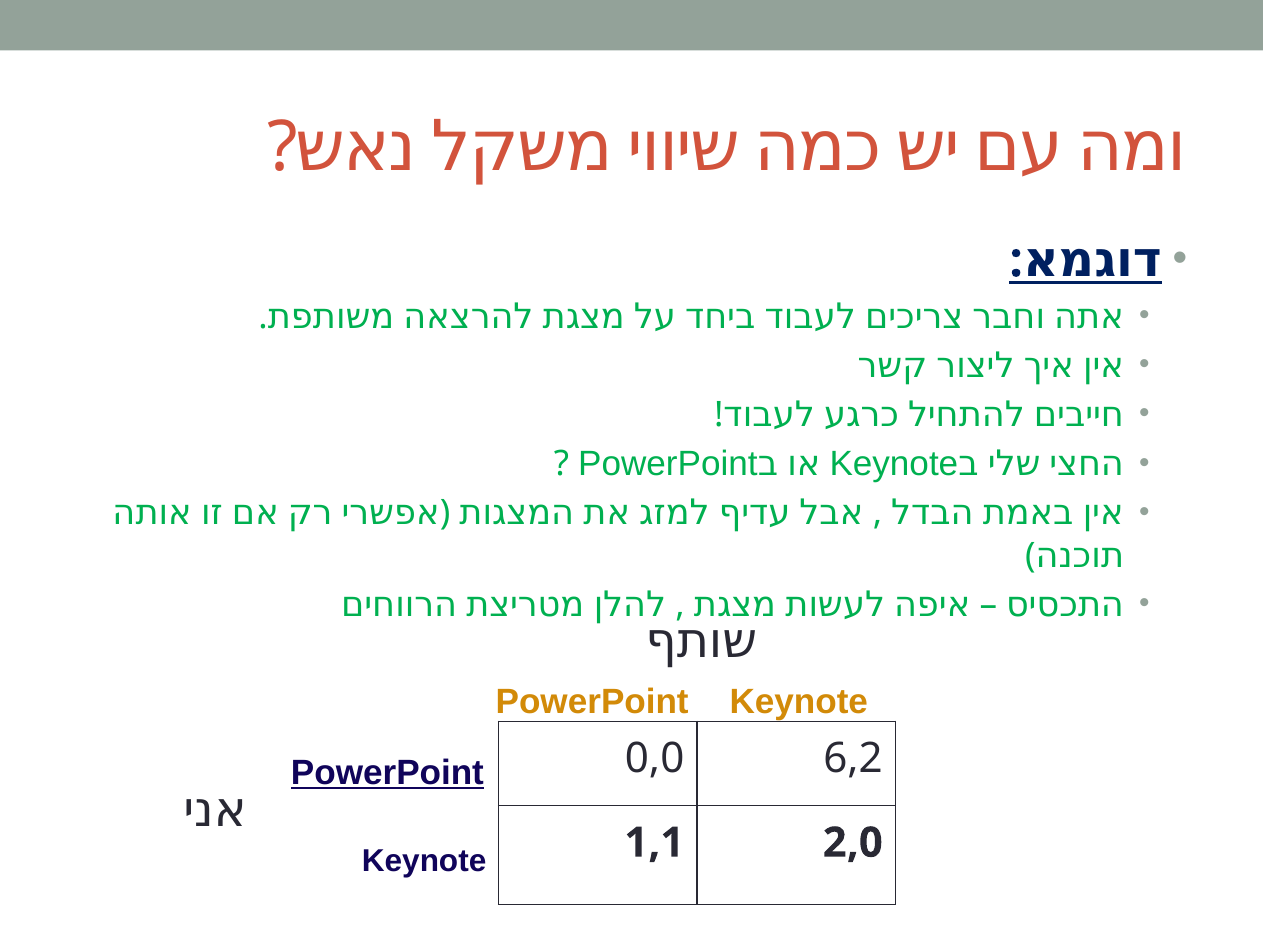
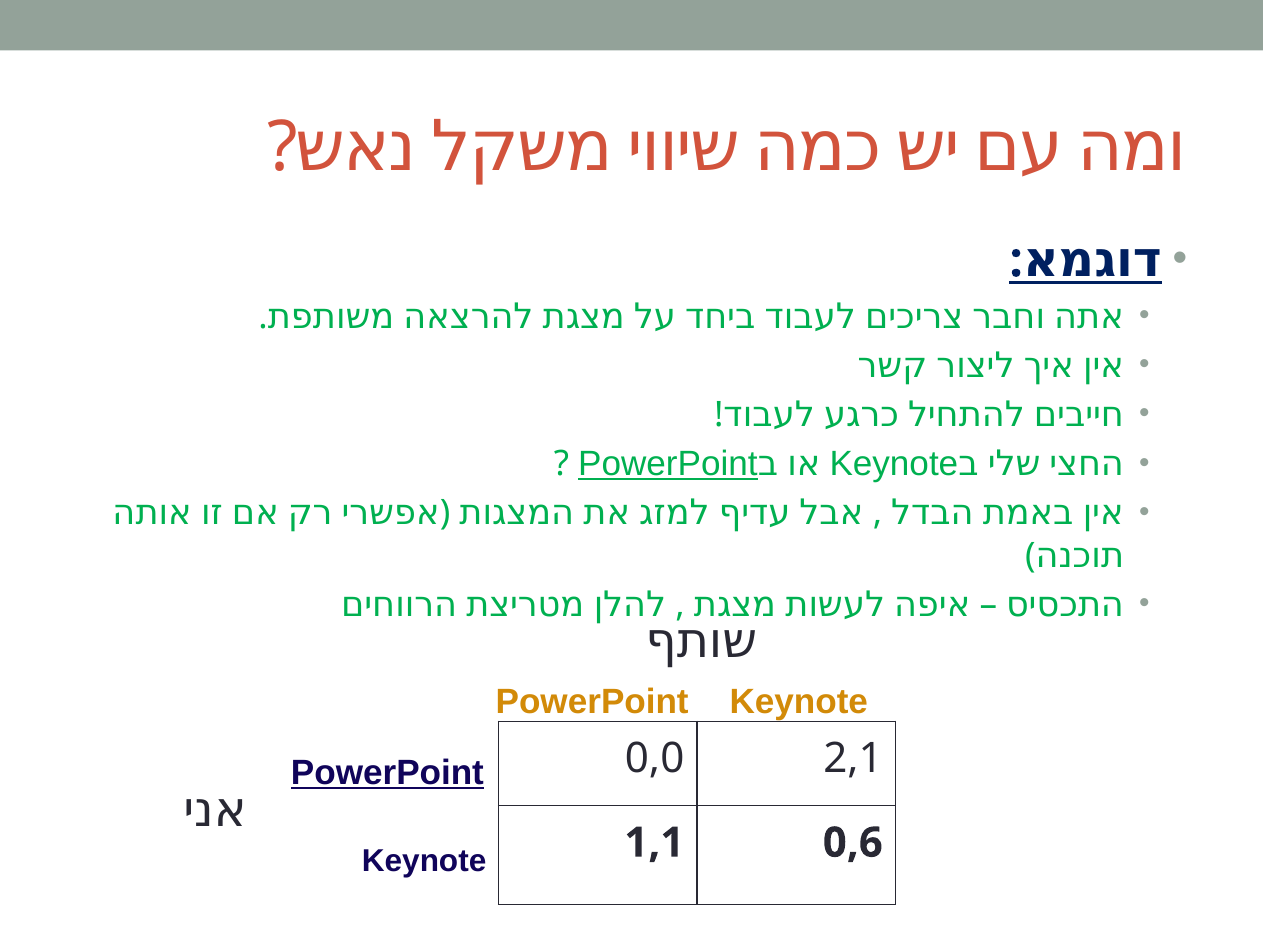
PowerPoint underline: none -> present (668, 464)
6,2: 6,2 -> 2,1 (853, 759)
2,0: 2,0 -> 0,6 (853, 843)
